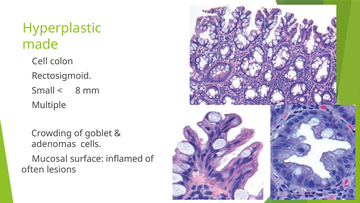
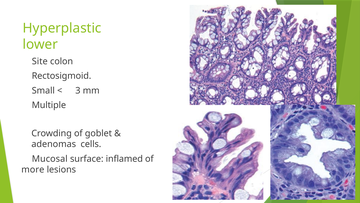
made: made -> lower (40, 44)
Cell: Cell -> Site (40, 61)
8: 8 -> 3 (78, 90)
often: often -> more (33, 169)
